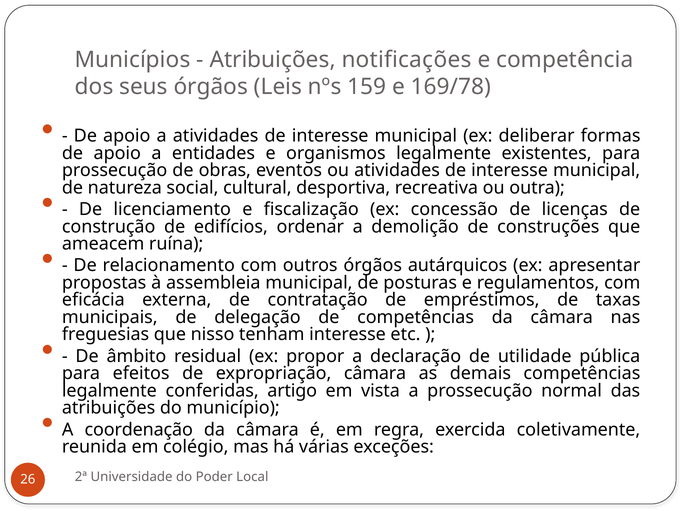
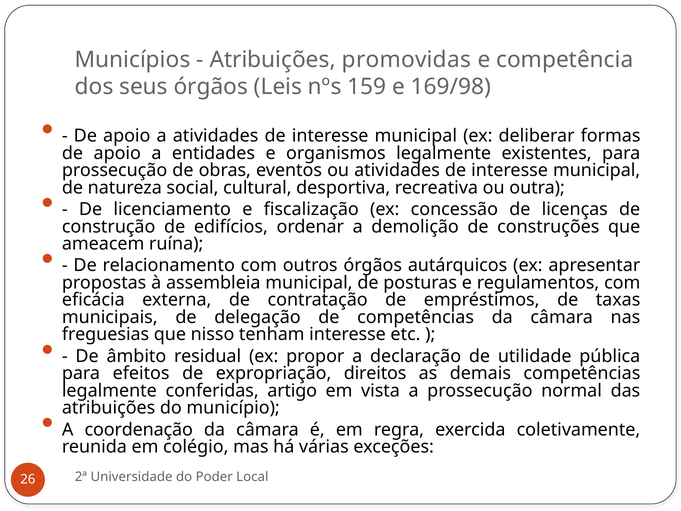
notificações: notificações -> promovidas (406, 59)
169/78: 169/78 -> 169/98 (451, 87)
expropriação câmara: câmara -> direitos (375, 373)
